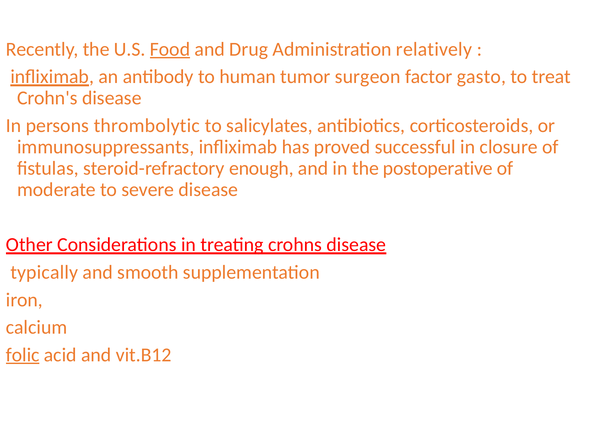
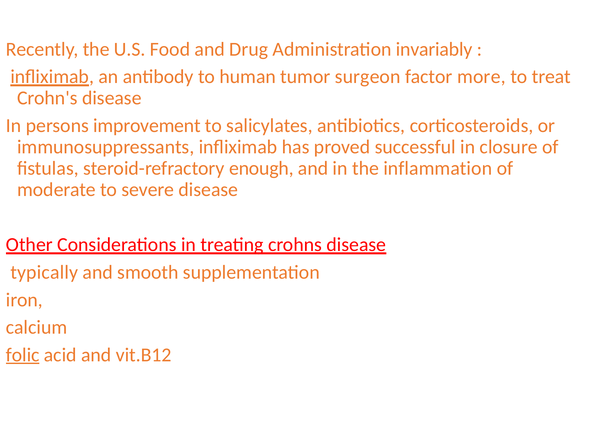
Food underline: present -> none (170, 49)
relatively: relatively -> invariably (434, 49)
gasto: gasto -> more (481, 77)
thrombolytic: thrombolytic -> improvement (147, 126)
postoperative: postoperative -> inflammation (438, 169)
